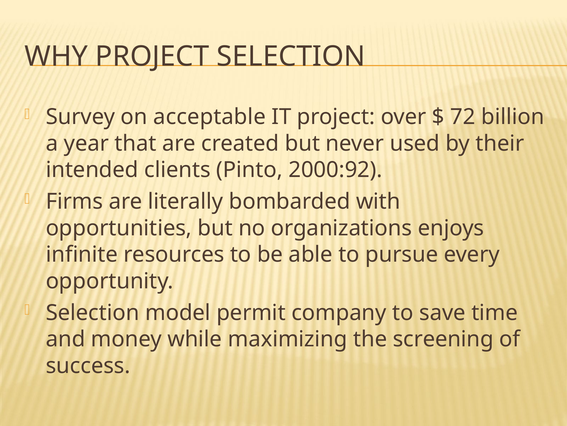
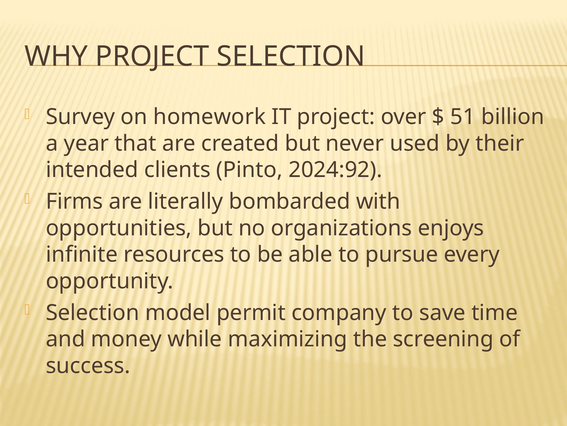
acceptable: acceptable -> homework (210, 117)
72: 72 -> 51 (463, 117)
2000:92: 2000:92 -> 2024:92 (335, 170)
